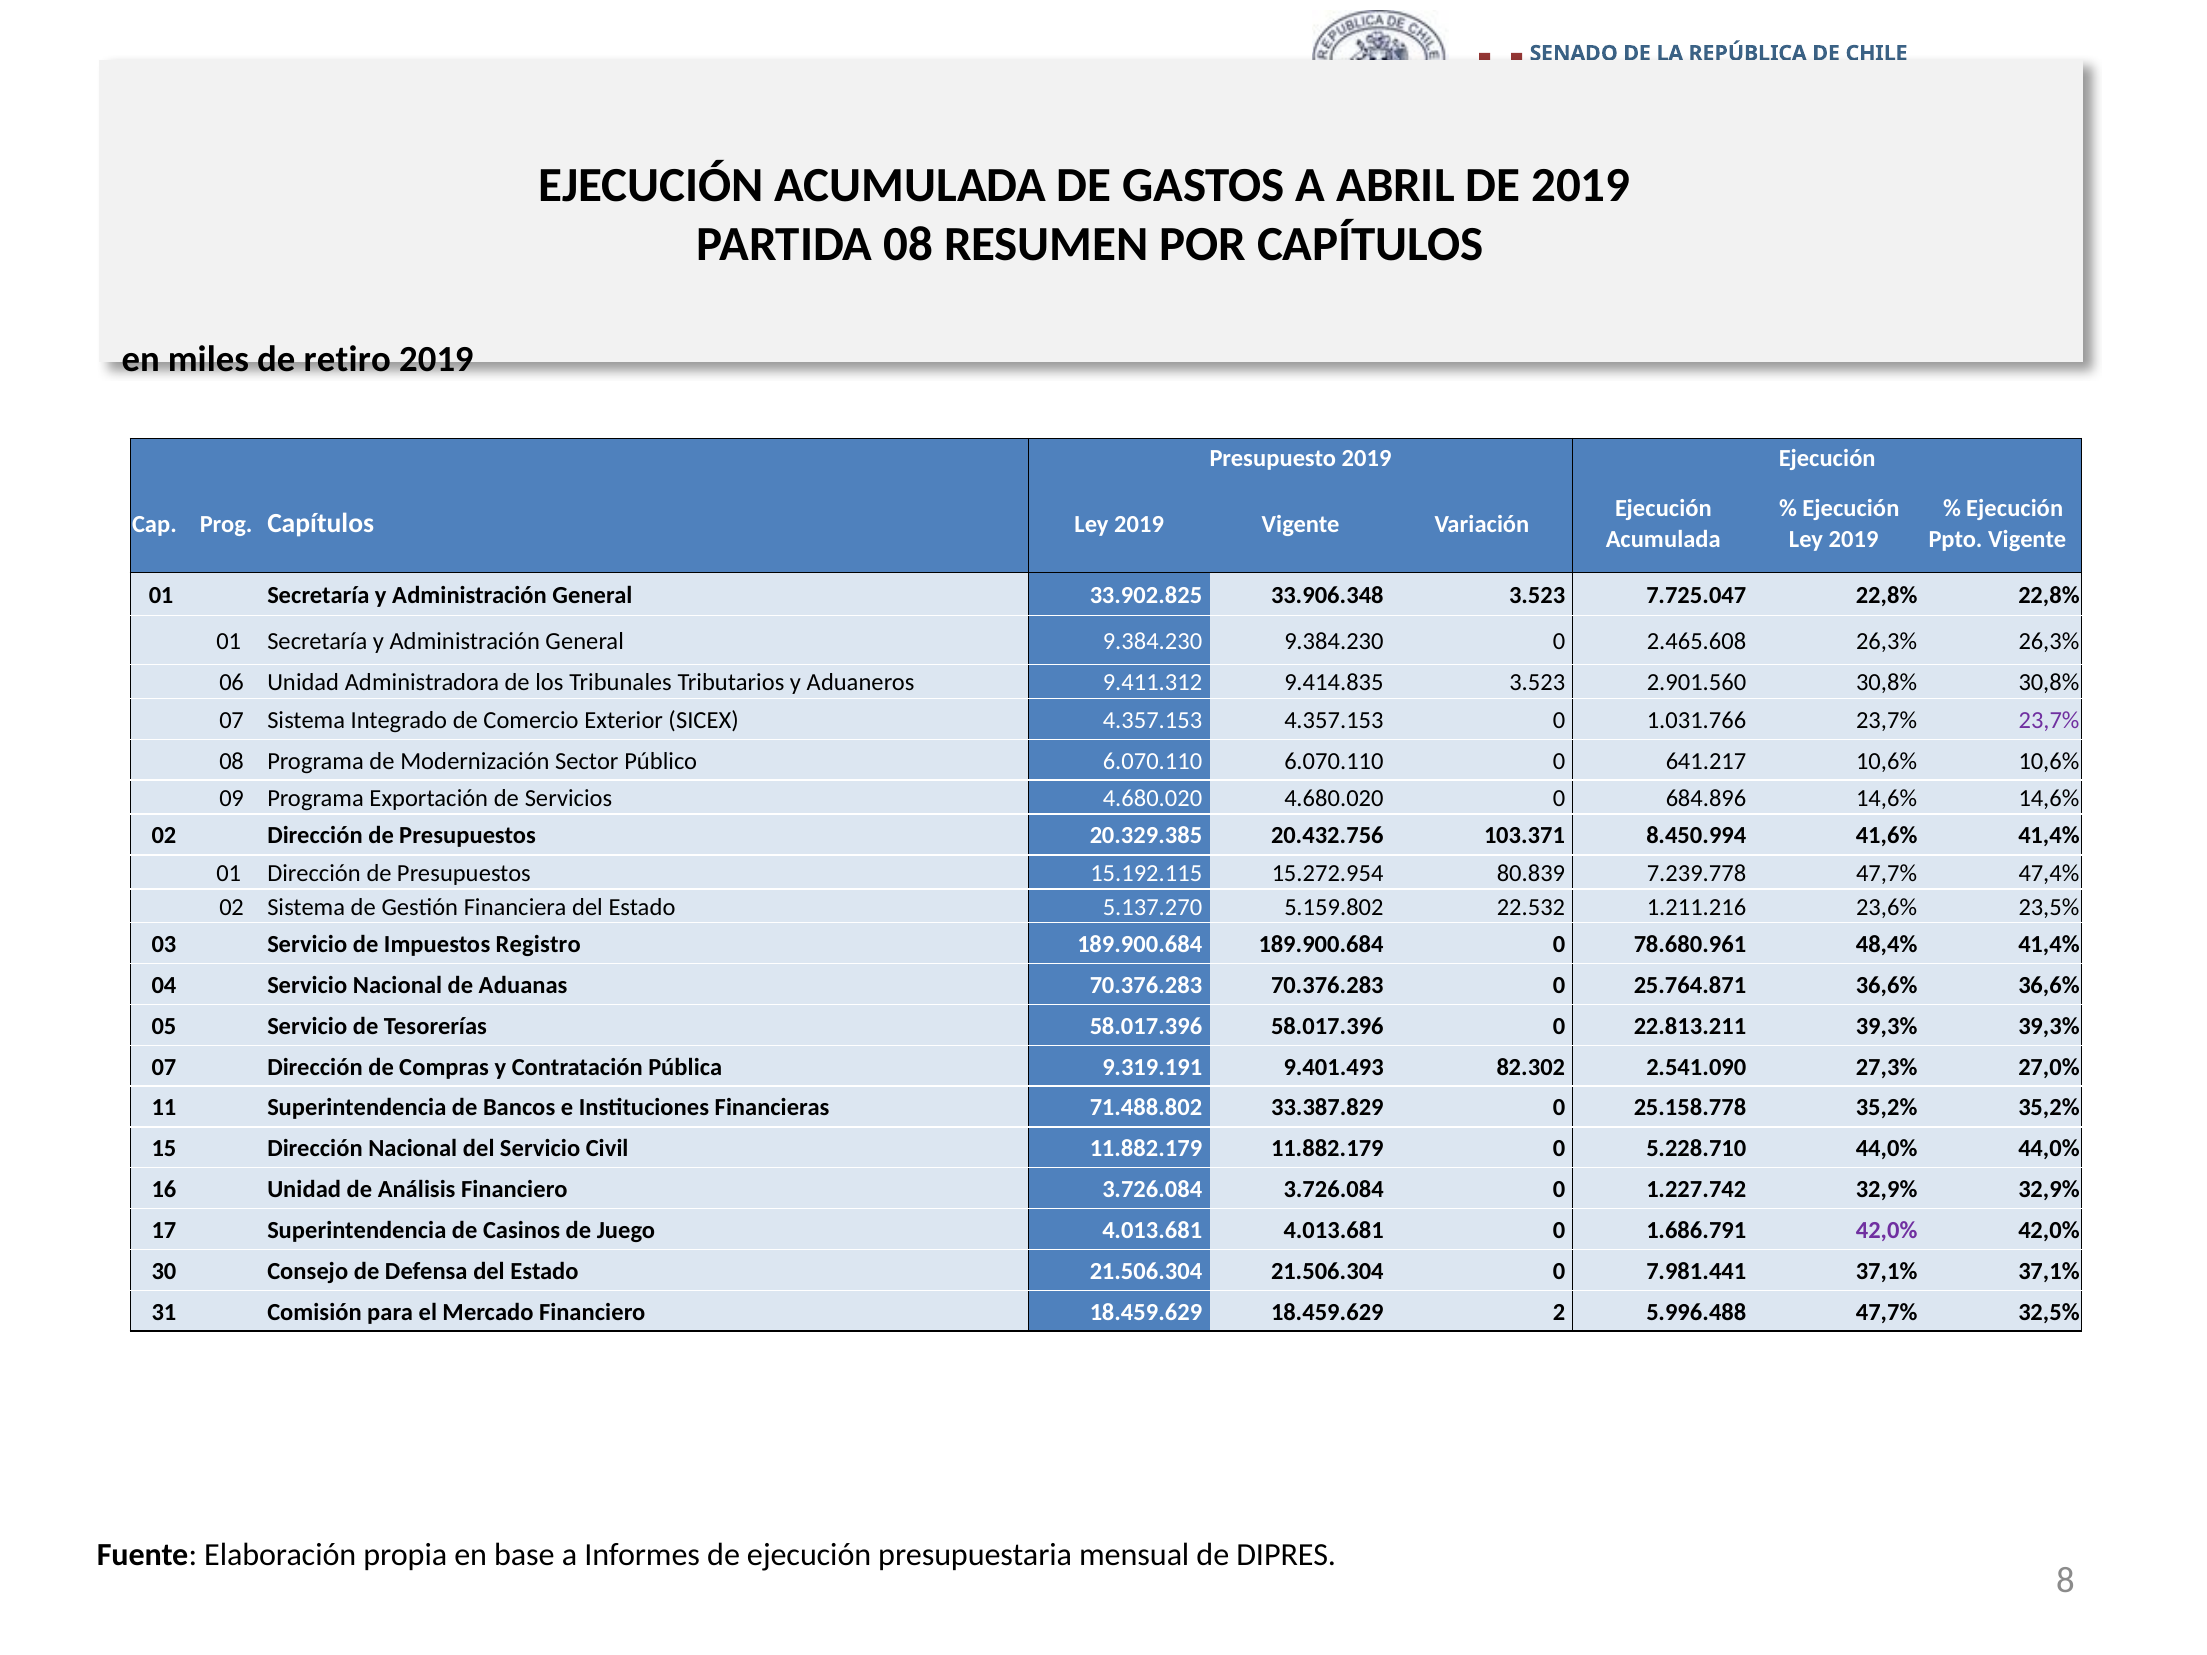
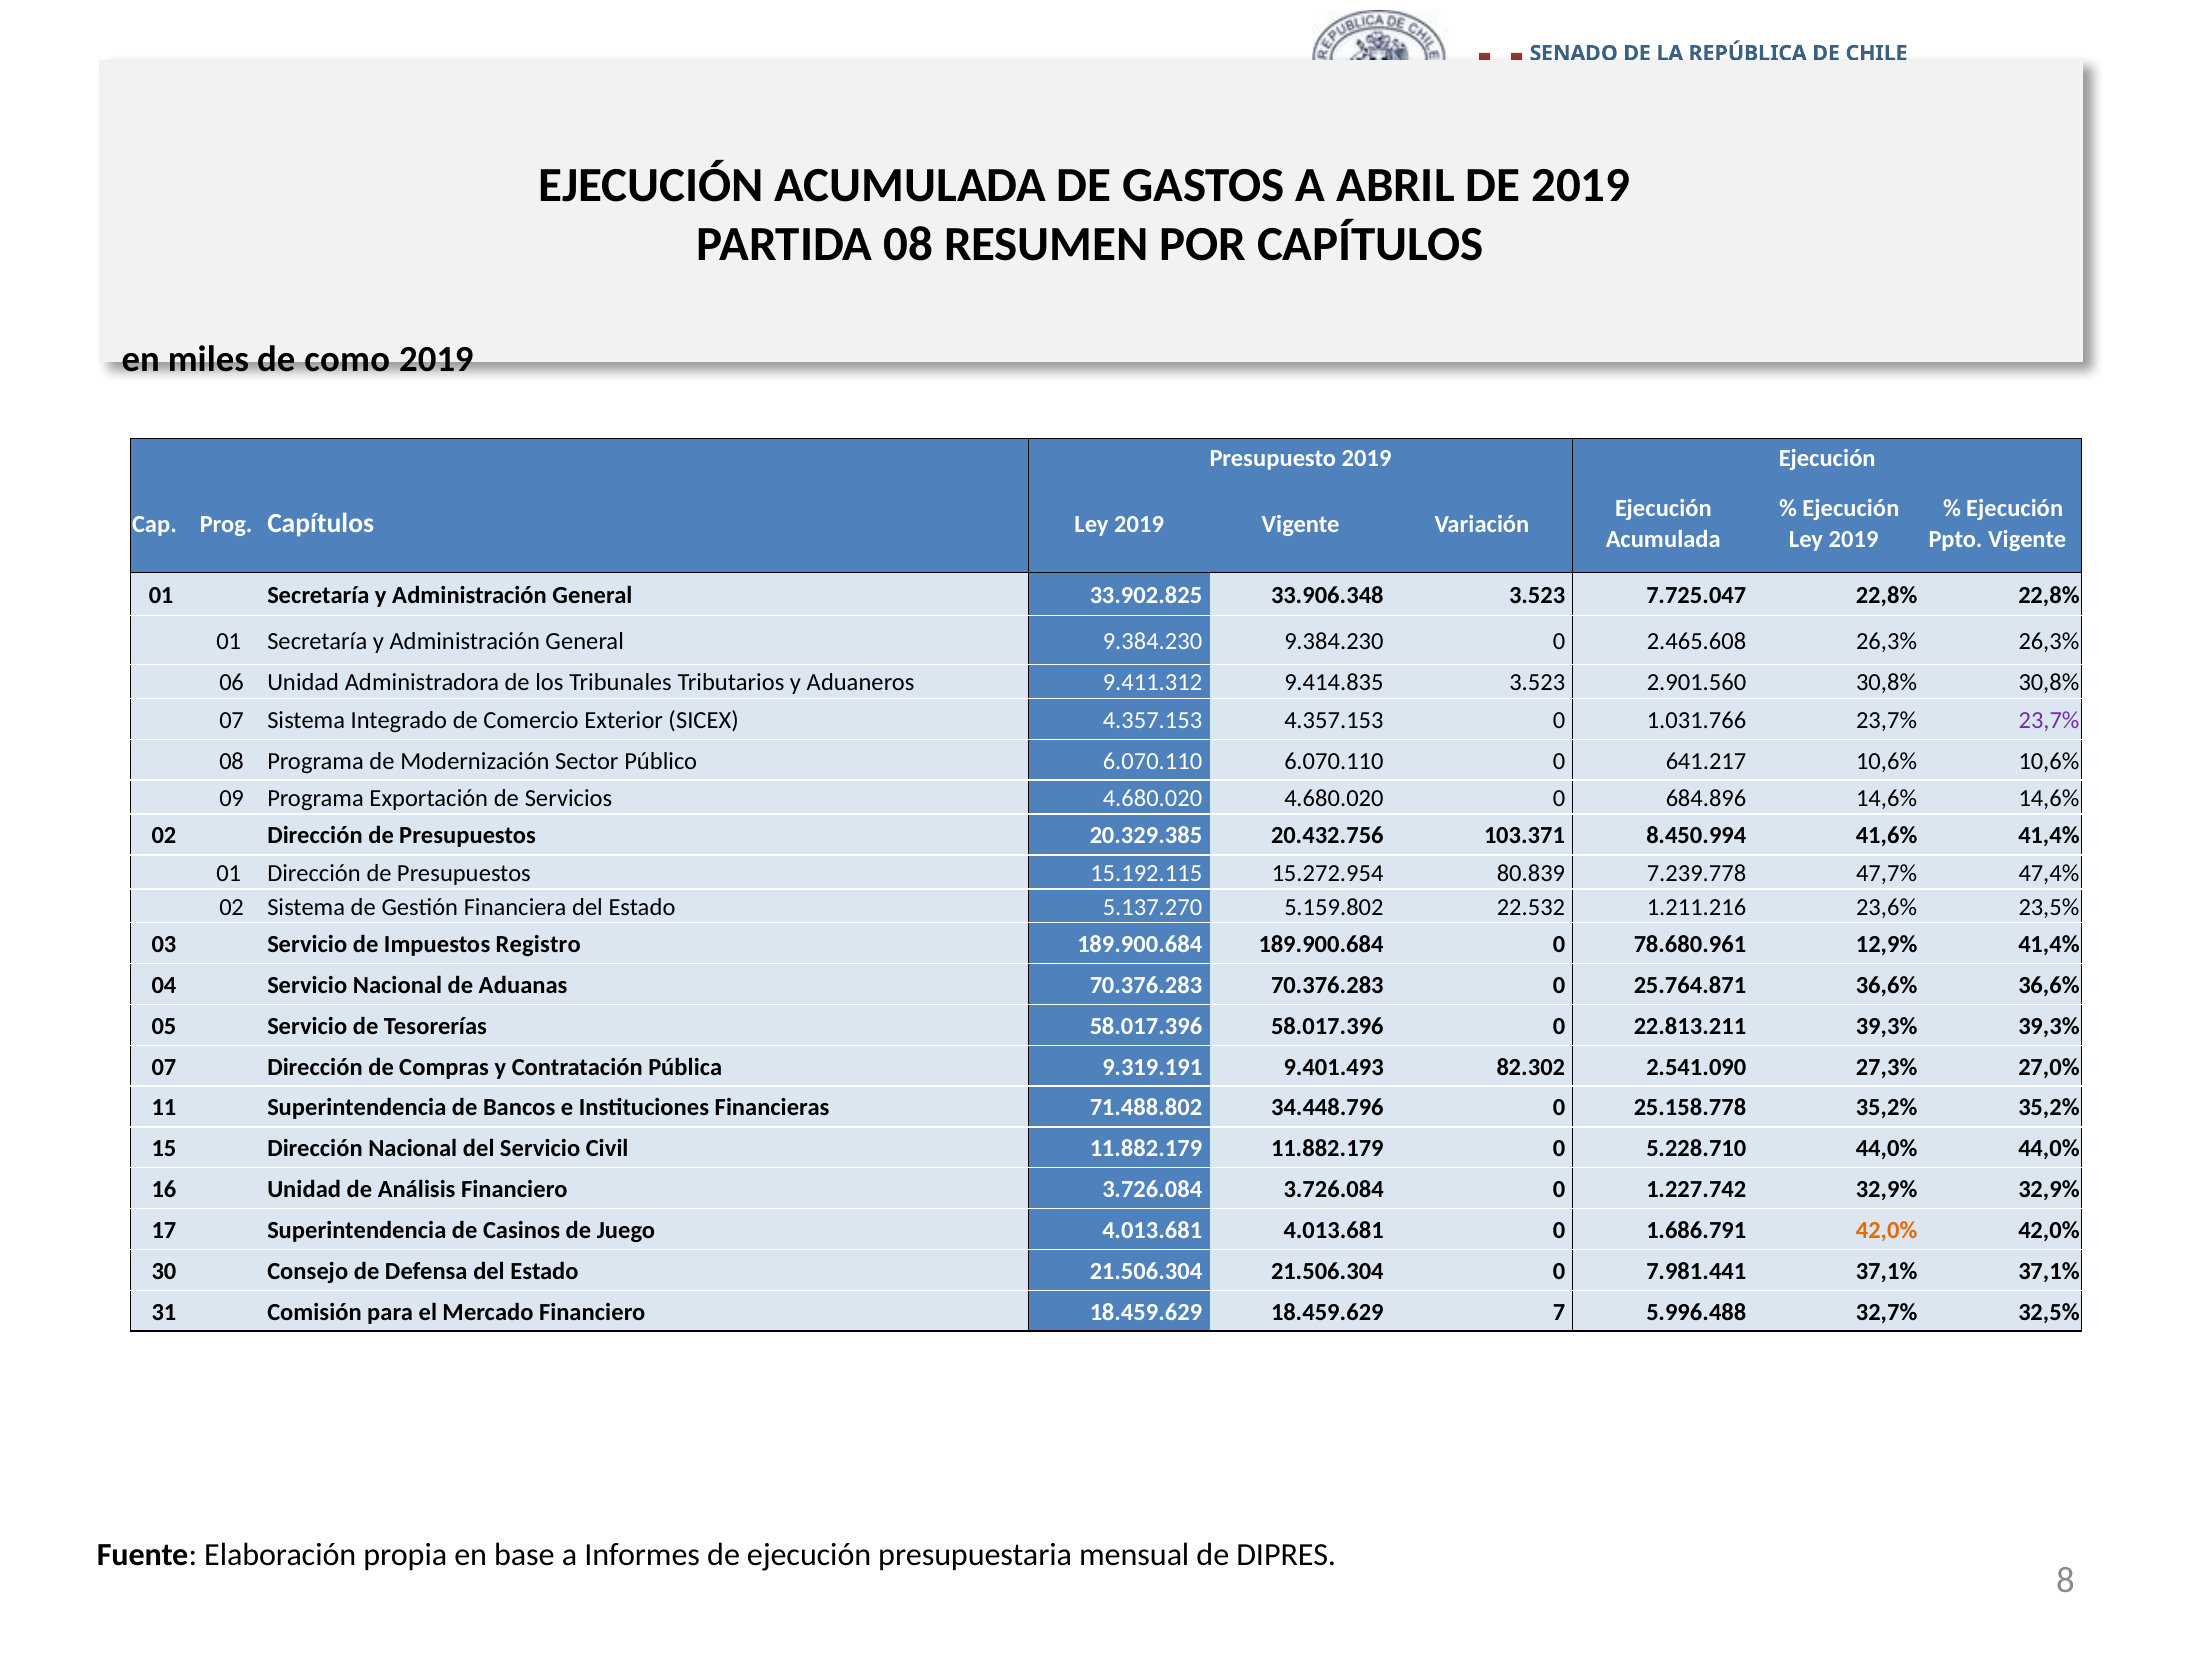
retiro: retiro -> como (347, 359)
48,4%: 48,4% -> 12,9% (1887, 945)
33.387.829: 33.387.829 -> 34.448.796 (1327, 1108)
42,0% colour: purple -> orange (1887, 1231)
2: 2 -> 7 (1559, 1312)
5.996.488 47,7%: 47,7% -> 32,7% (1887, 1312)
